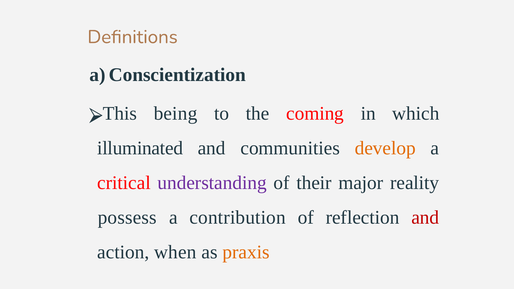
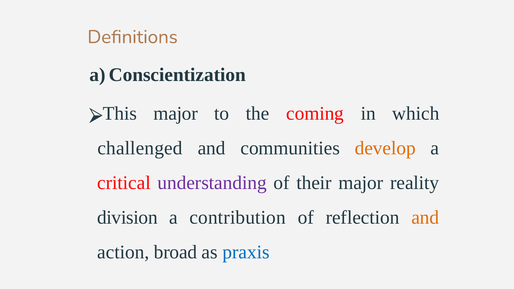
This being: being -> major (176, 113)
illuminated: illuminated -> challenged (140, 148)
possess: possess -> division (127, 218)
and colour: red -> orange (425, 218)
when: when -> broad (176, 252)
praxis colour: orange -> blue (246, 252)
